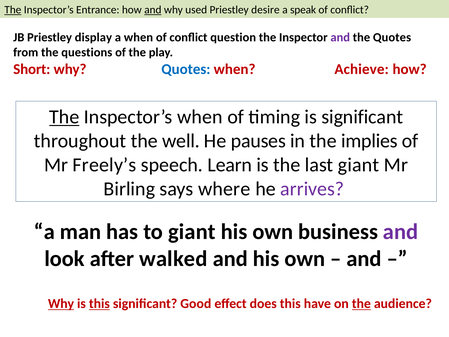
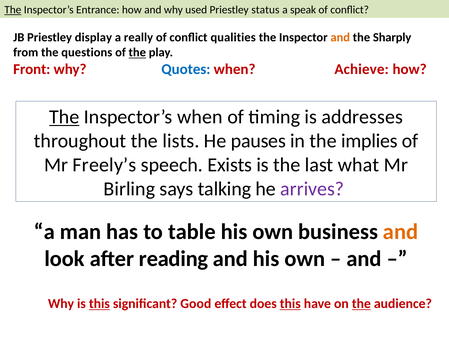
and underline: present -> none (153, 10)
desire: desire -> status (265, 10)
a when: when -> really (138, 37)
question: question -> qualities (233, 37)
and colour: purple -> orange (340, 37)
the Quotes: Quotes -> Sharply (392, 37)
the underline: none -> present (137, 52)
Short: Short -> Front (32, 69)
is significant: significant -> addresses (362, 117)
well: well -> lists (181, 141)
Learn: Learn -> Exists (230, 165)
last giant: giant -> what (359, 165)
where: where -> talking (224, 189)
to giant: giant -> table (192, 232)
and colour: purple -> orange (401, 232)
walked: walked -> reading (174, 259)
Why underline: present -> none (61, 304)
this underline: none -> present (290, 304)
